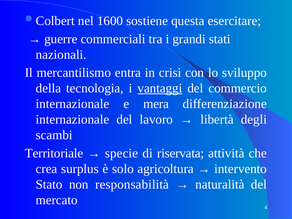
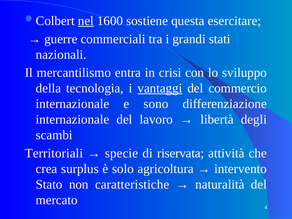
nel underline: none -> present (86, 21)
mera: mera -> sono (156, 104)
Territoriale: Territoriale -> Territoriali (54, 153)
responsabilità: responsabilità -> caratteristiche (132, 184)
